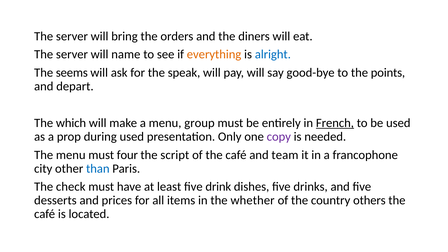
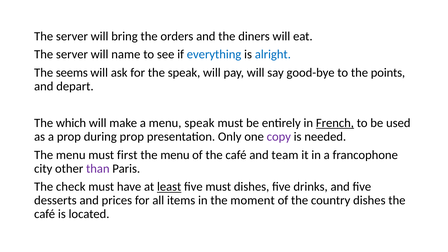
everything colour: orange -> blue (214, 54)
menu group: group -> speak (199, 123)
during used: used -> prop (132, 137)
four: four -> first (127, 155)
script: script -> menu (175, 155)
than colour: blue -> purple (98, 169)
least underline: none -> present (169, 187)
five drink: drink -> must (218, 187)
whether: whether -> moment (253, 200)
country others: others -> dishes (369, 200)
